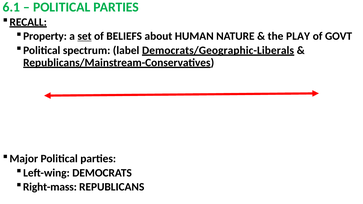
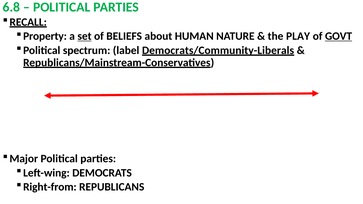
6.1: 6.1 -> 6.8 (11, 7)
GOVT underline: none -> present (339, 36)
Democrats/Geographic-Liberals: Democrats/Geographic-Liberals -> Democrats/Community-Liberals (218, 50)
Right-mass: Right-mass -> Right-from (50, 187)
